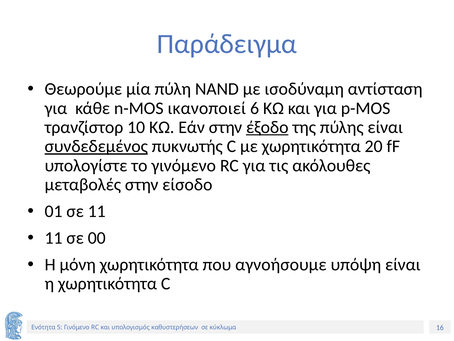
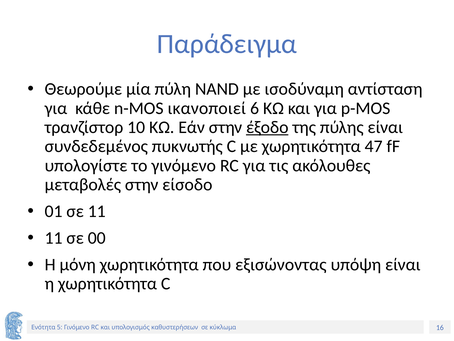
συνδεδεμένος underline: present -> none (96, 146)
20: 20 -> 47 (374, 146)
αγνοήσουμε: αγνοήσουμε -> εξισώνοντας (281, 264)
